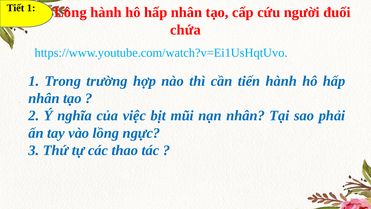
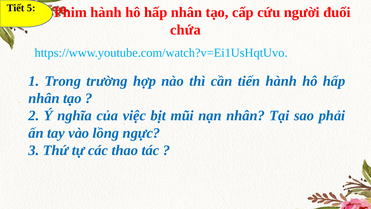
Tiết 1: 1 -> 5 (31, 8)
Lông: Lông -> Phim (71, 12)
